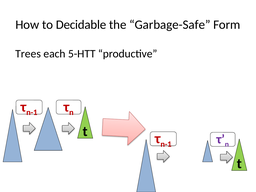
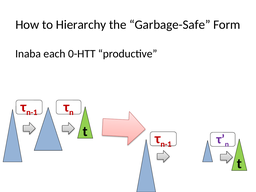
Decidable: Decidable -> Hierarchy (81, 25)
Trees: Trees -> Inaba (28, 54)
5-HTT: 5-HTT -> 0-HTT (82, 54)
